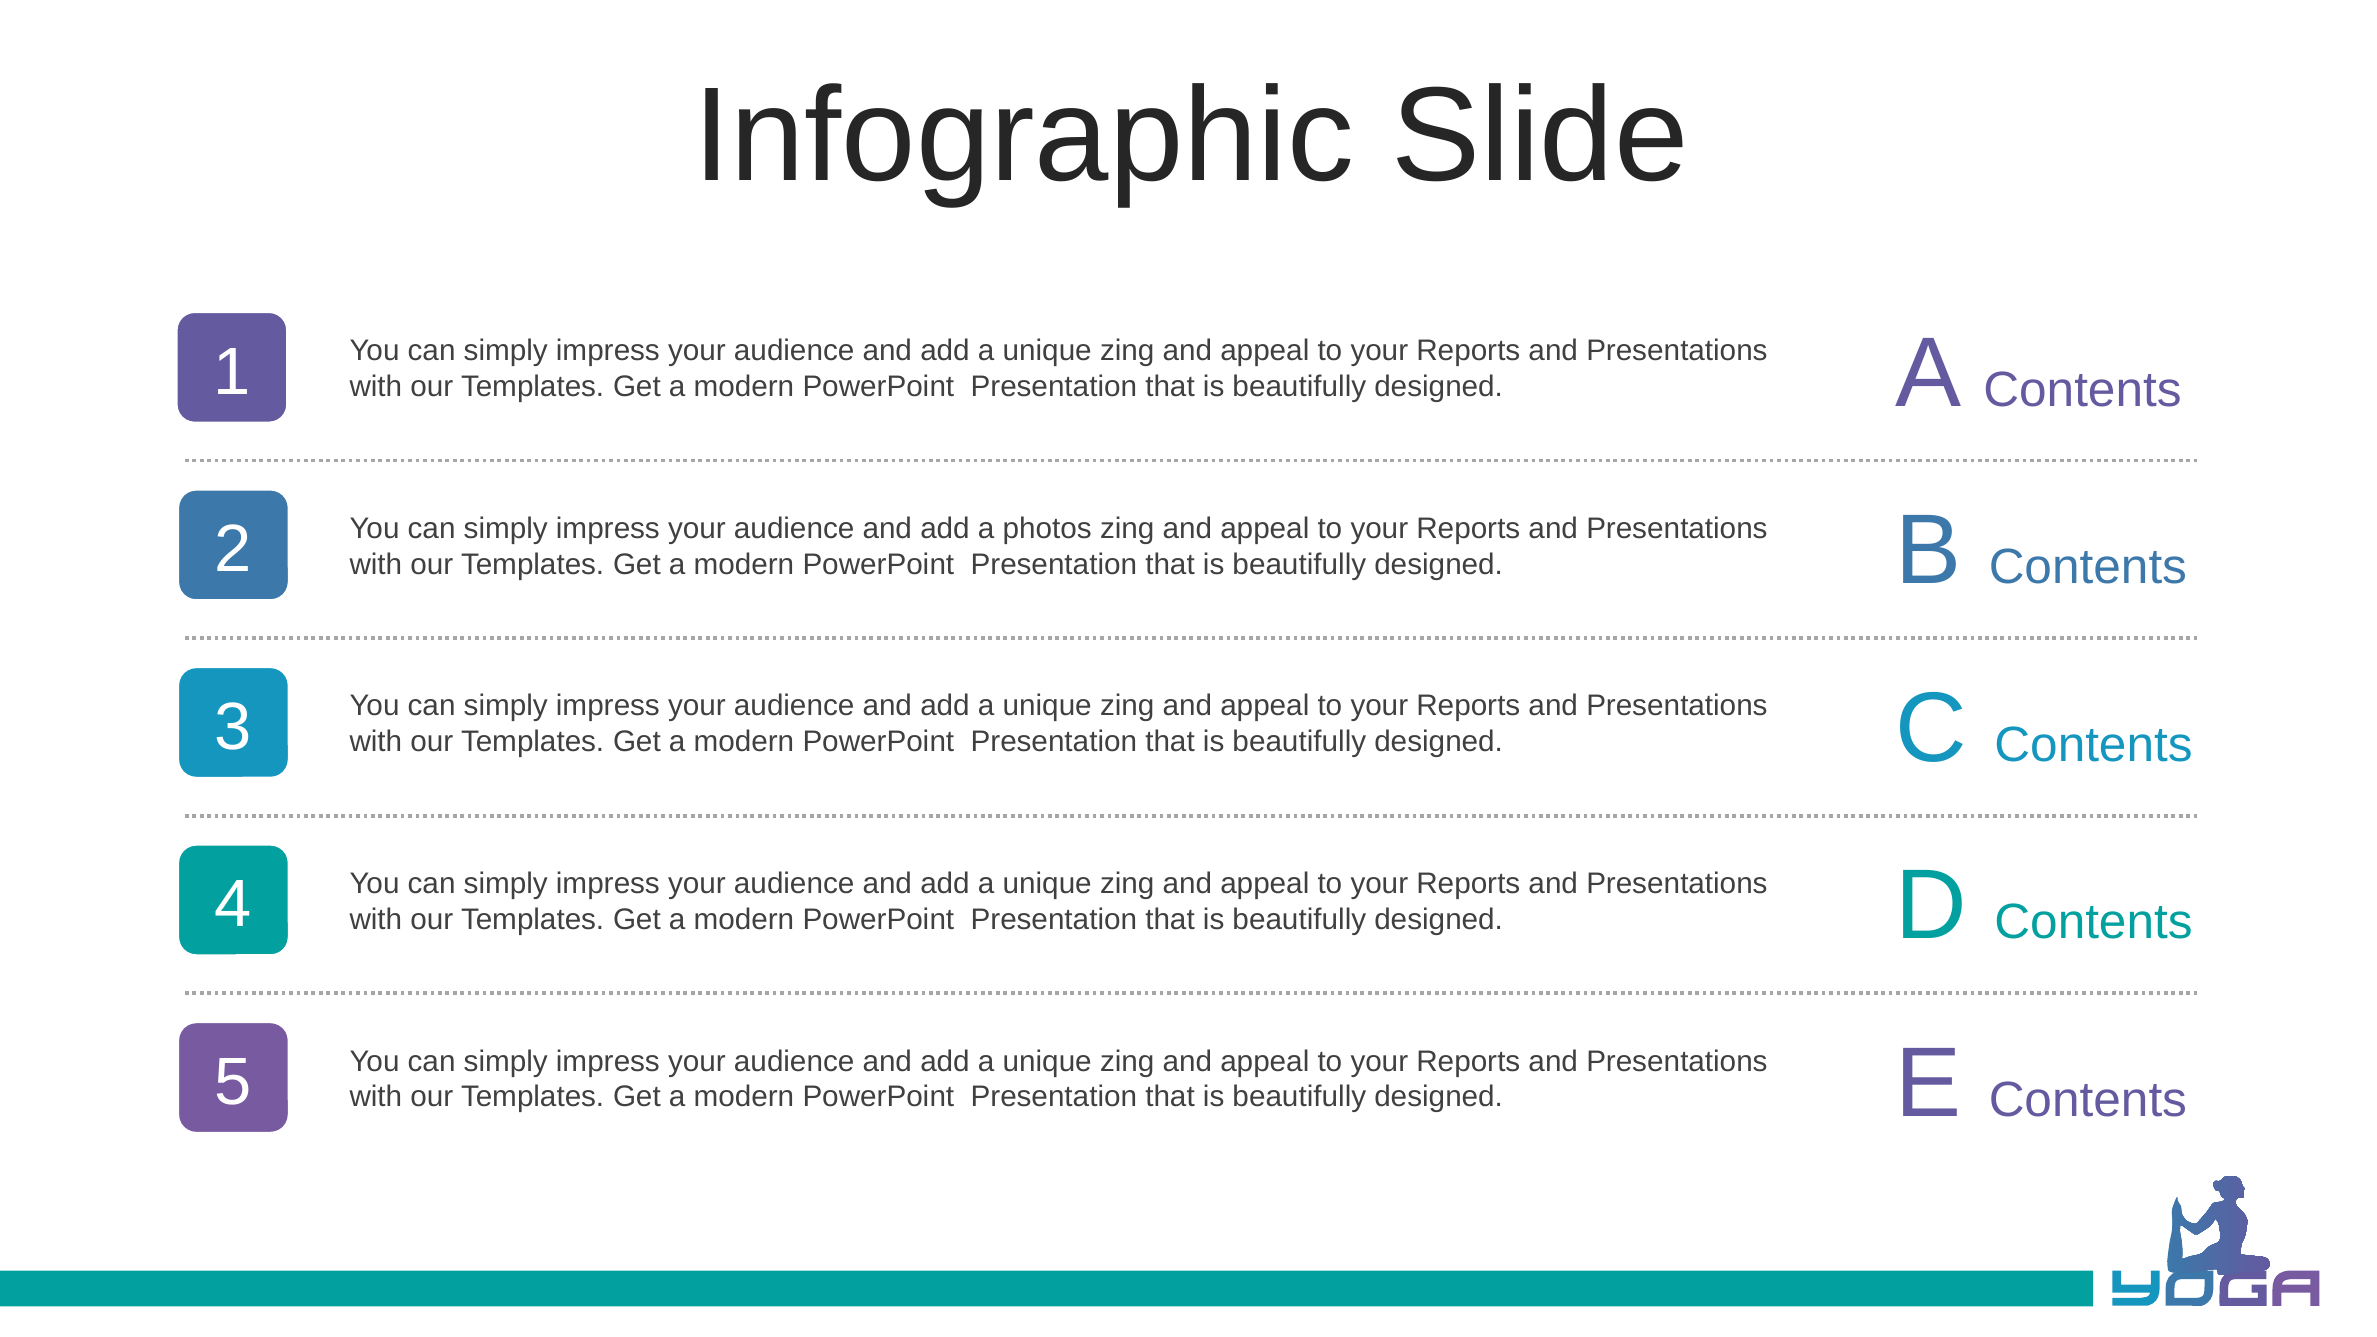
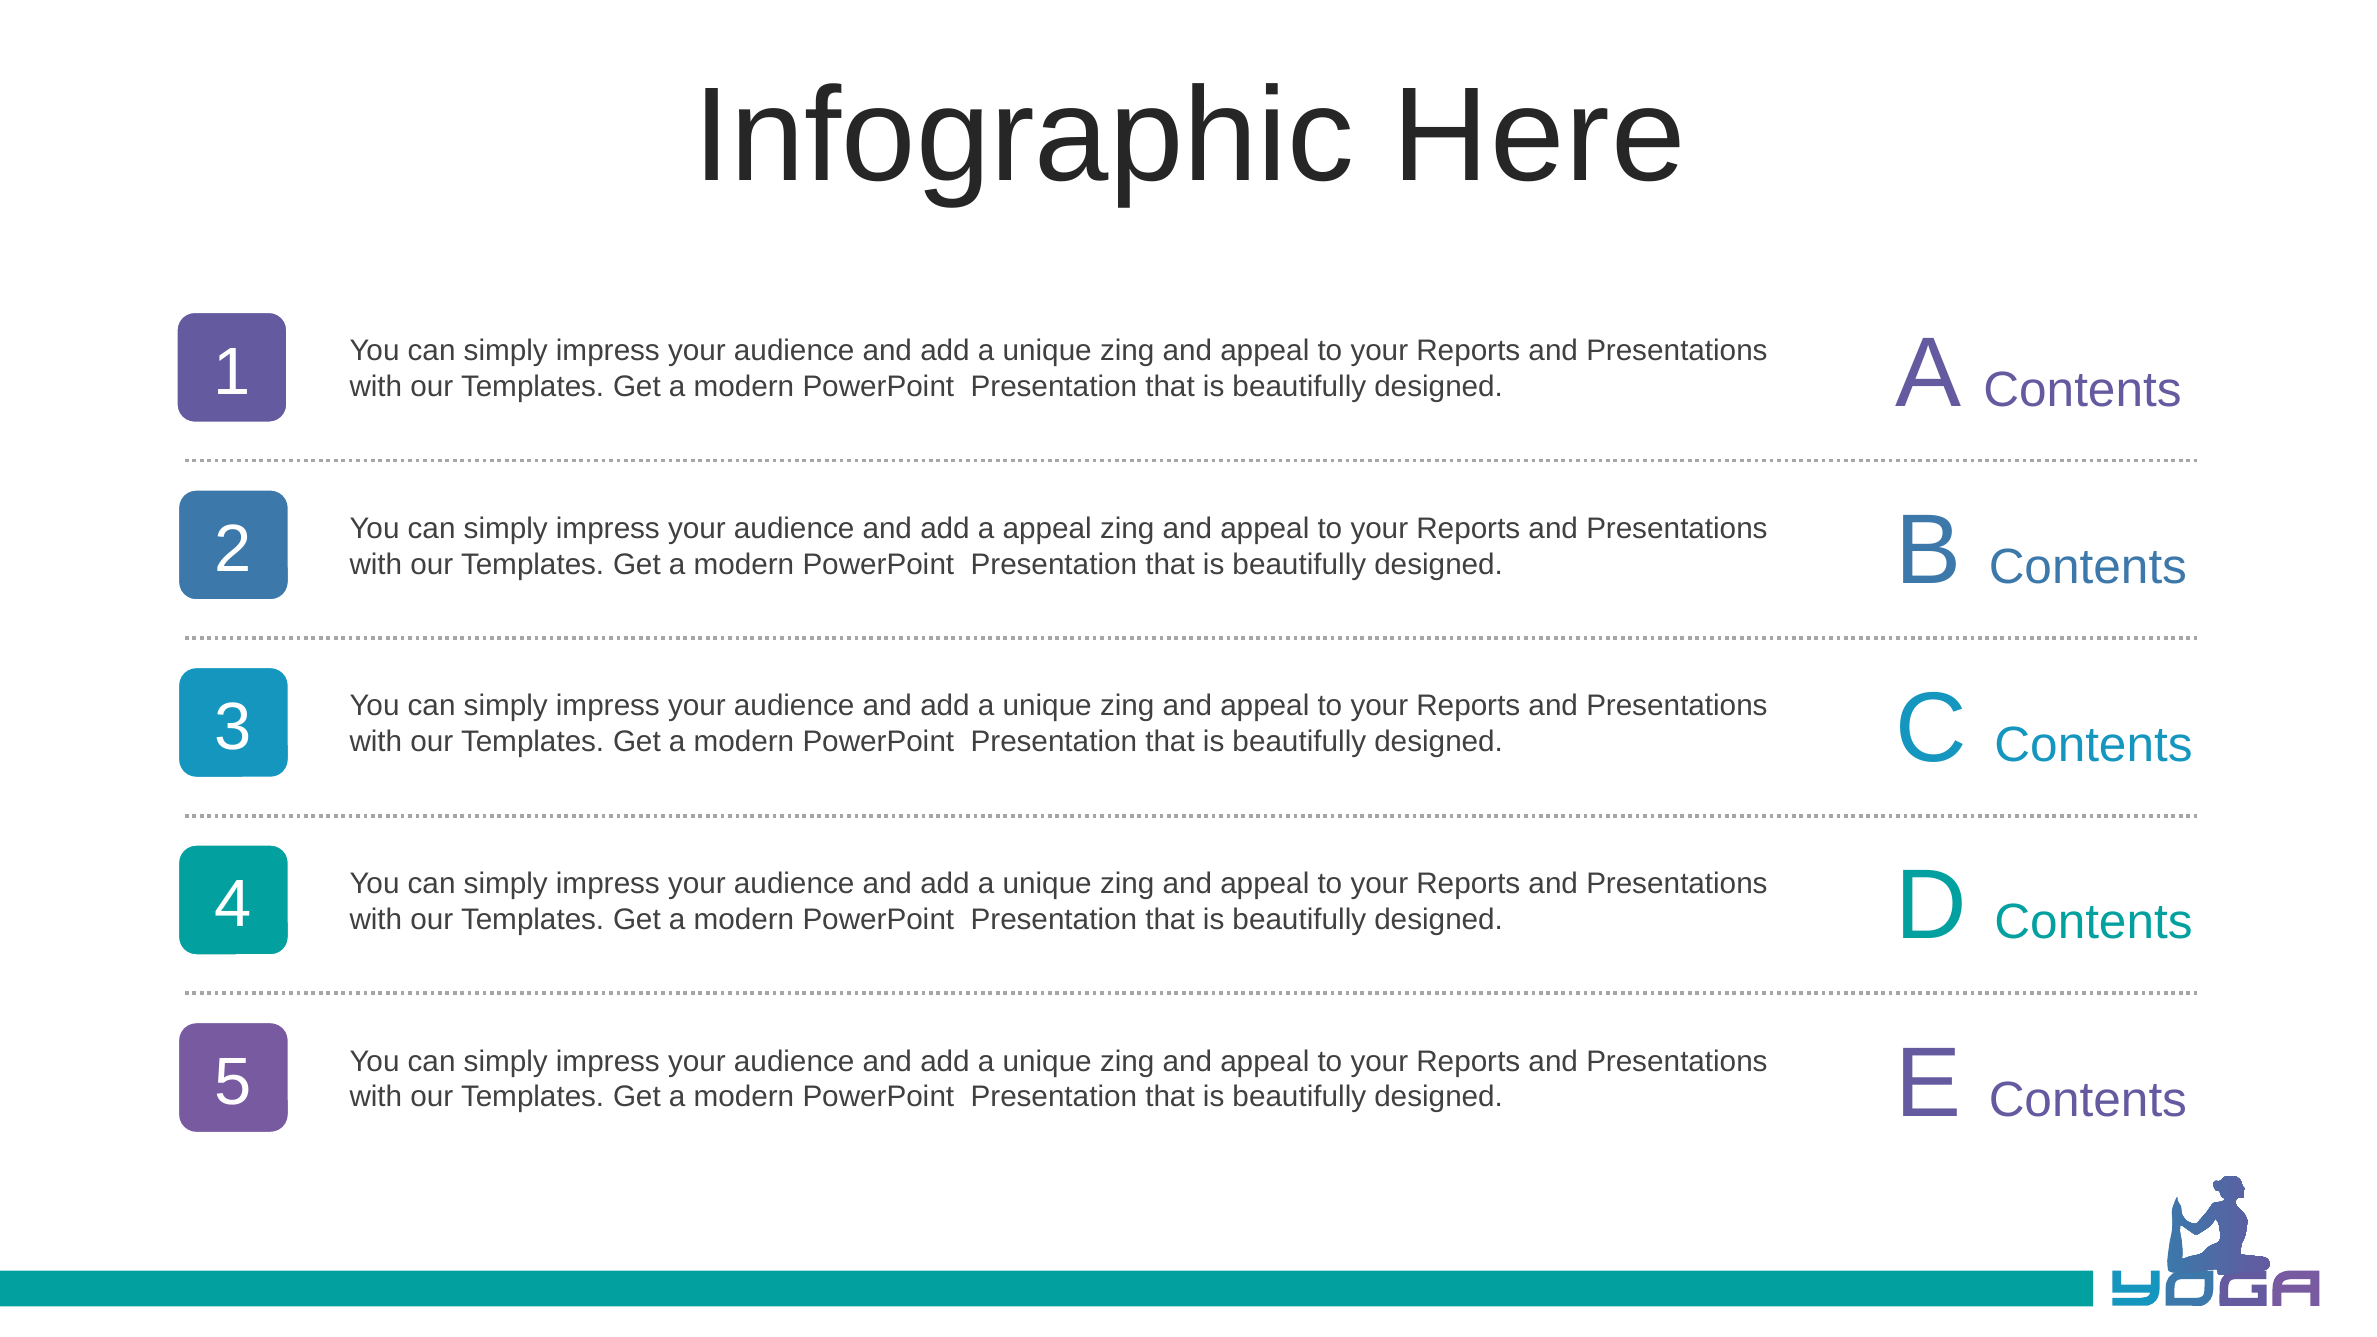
Slide: Slide -> Here (1539, 136)
a photos: photos -> appeal (1047, 529)
